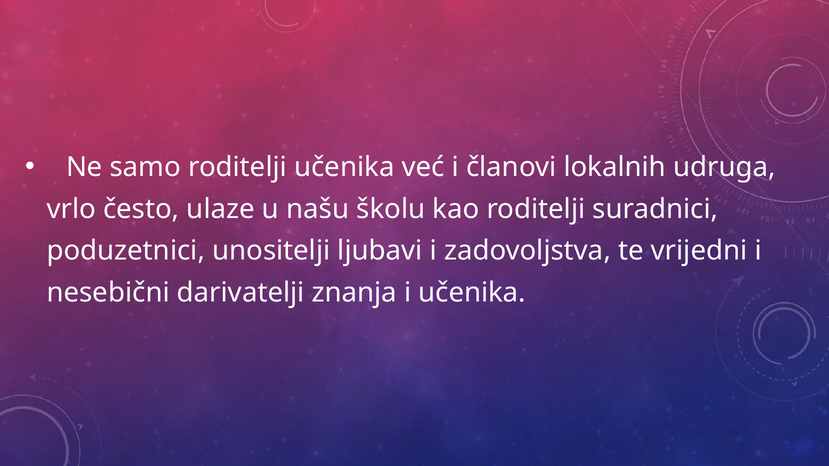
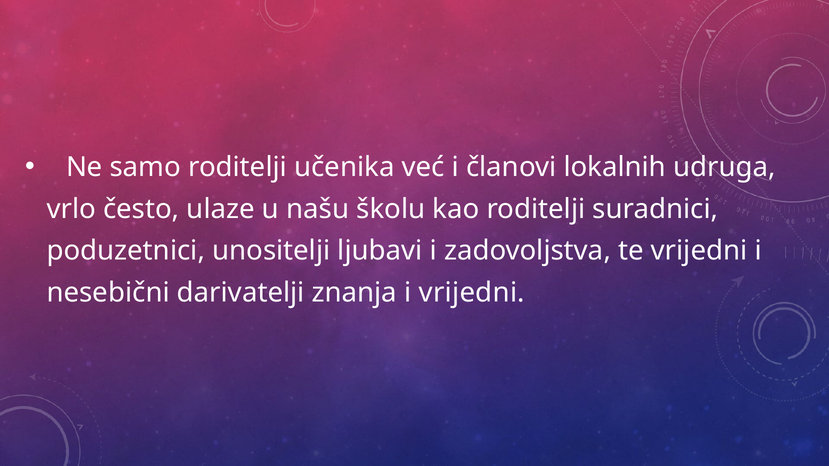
i učenika: učenika -> vrijedni (472, 293)
